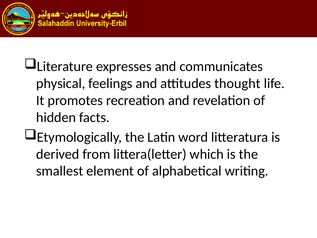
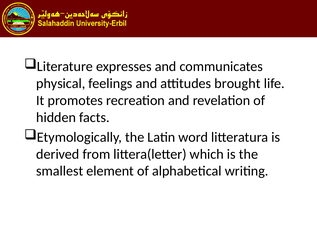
thought: thought -> brought (237, 83)
